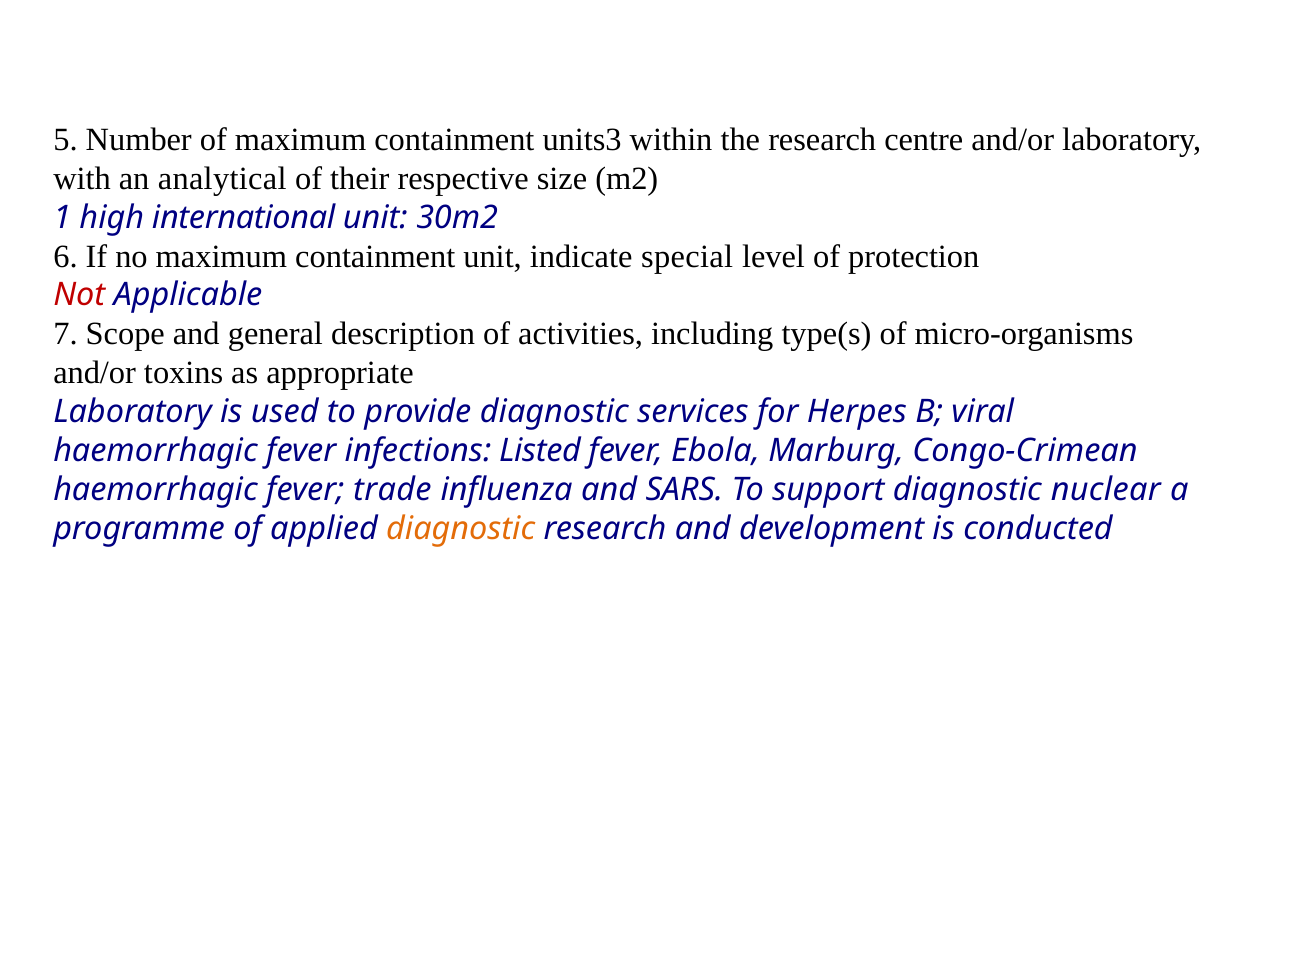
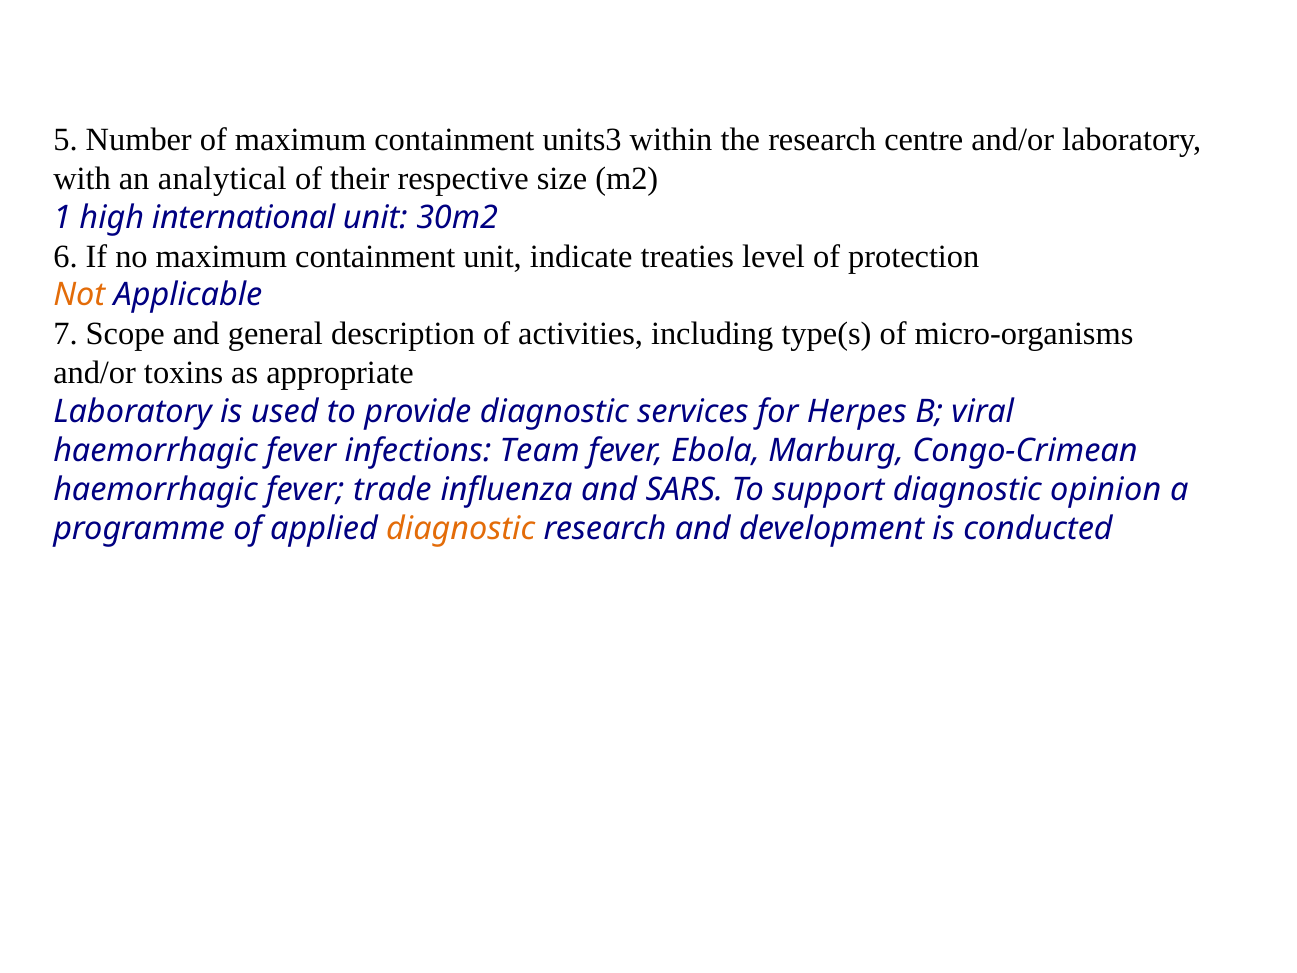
special: special -> treaties (687, 256)
Not colour: red -> orange (79, 295)
Listed: Listed -> Team (540, 451)
nuclear: nuclear -> opinion (1106, 490)
